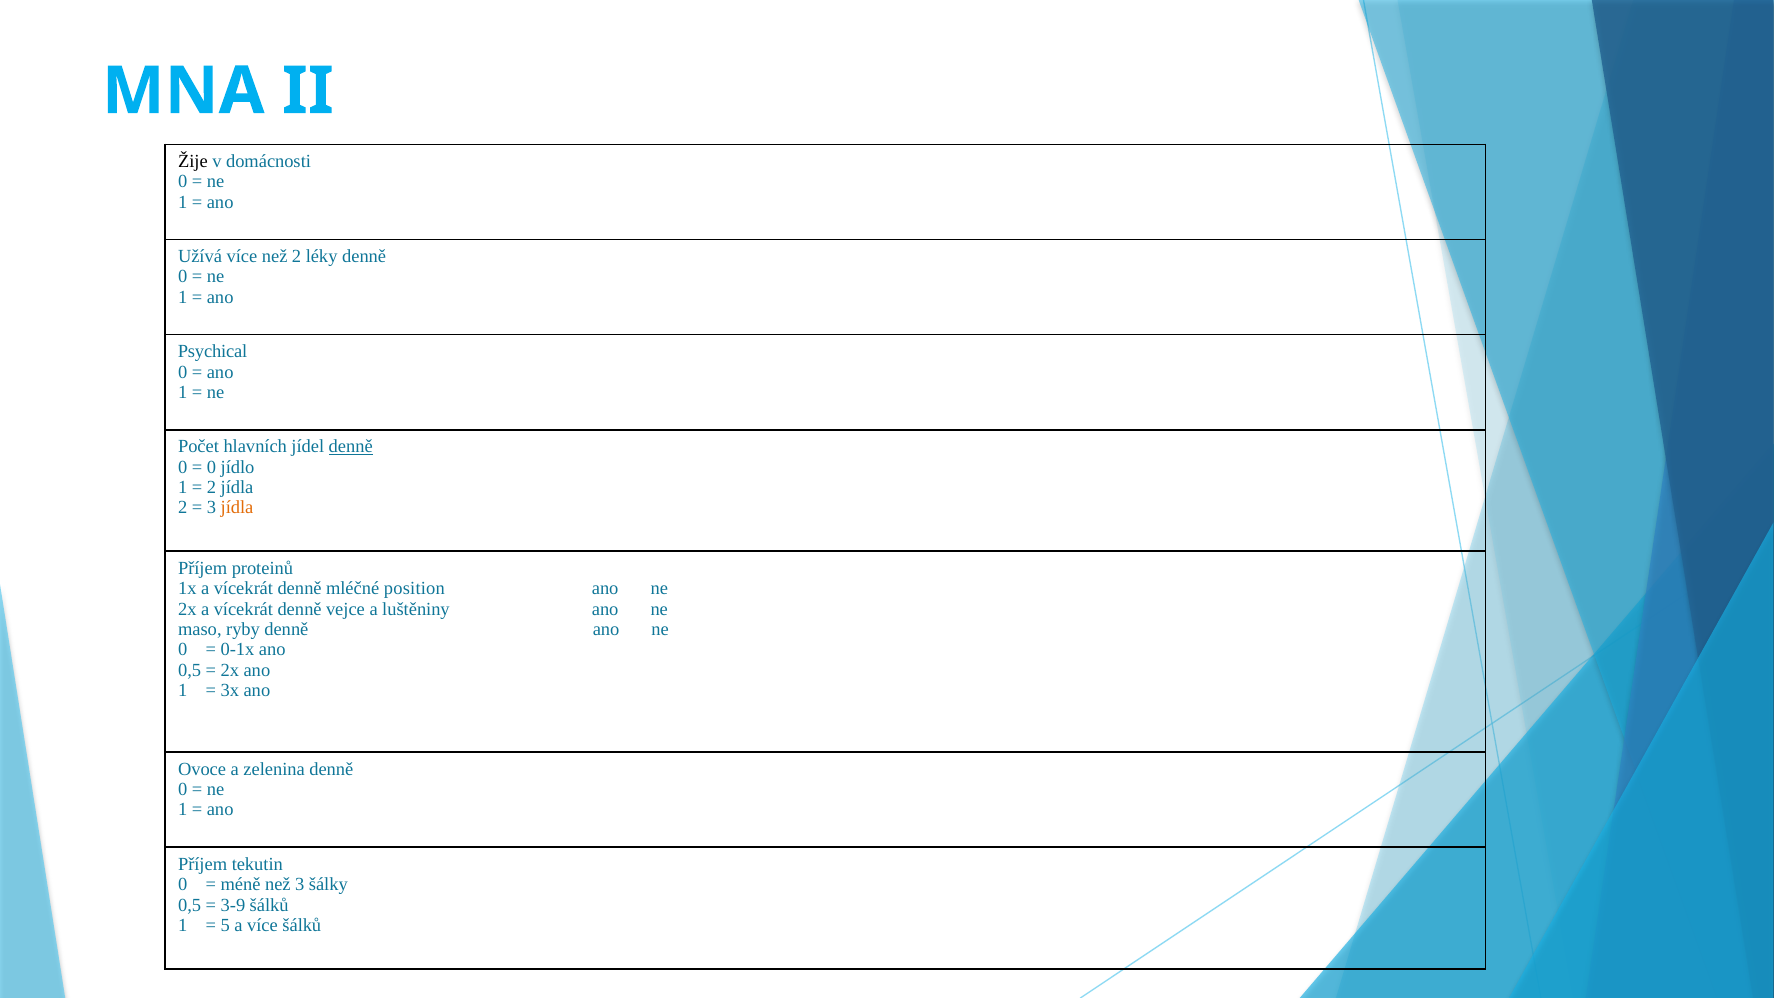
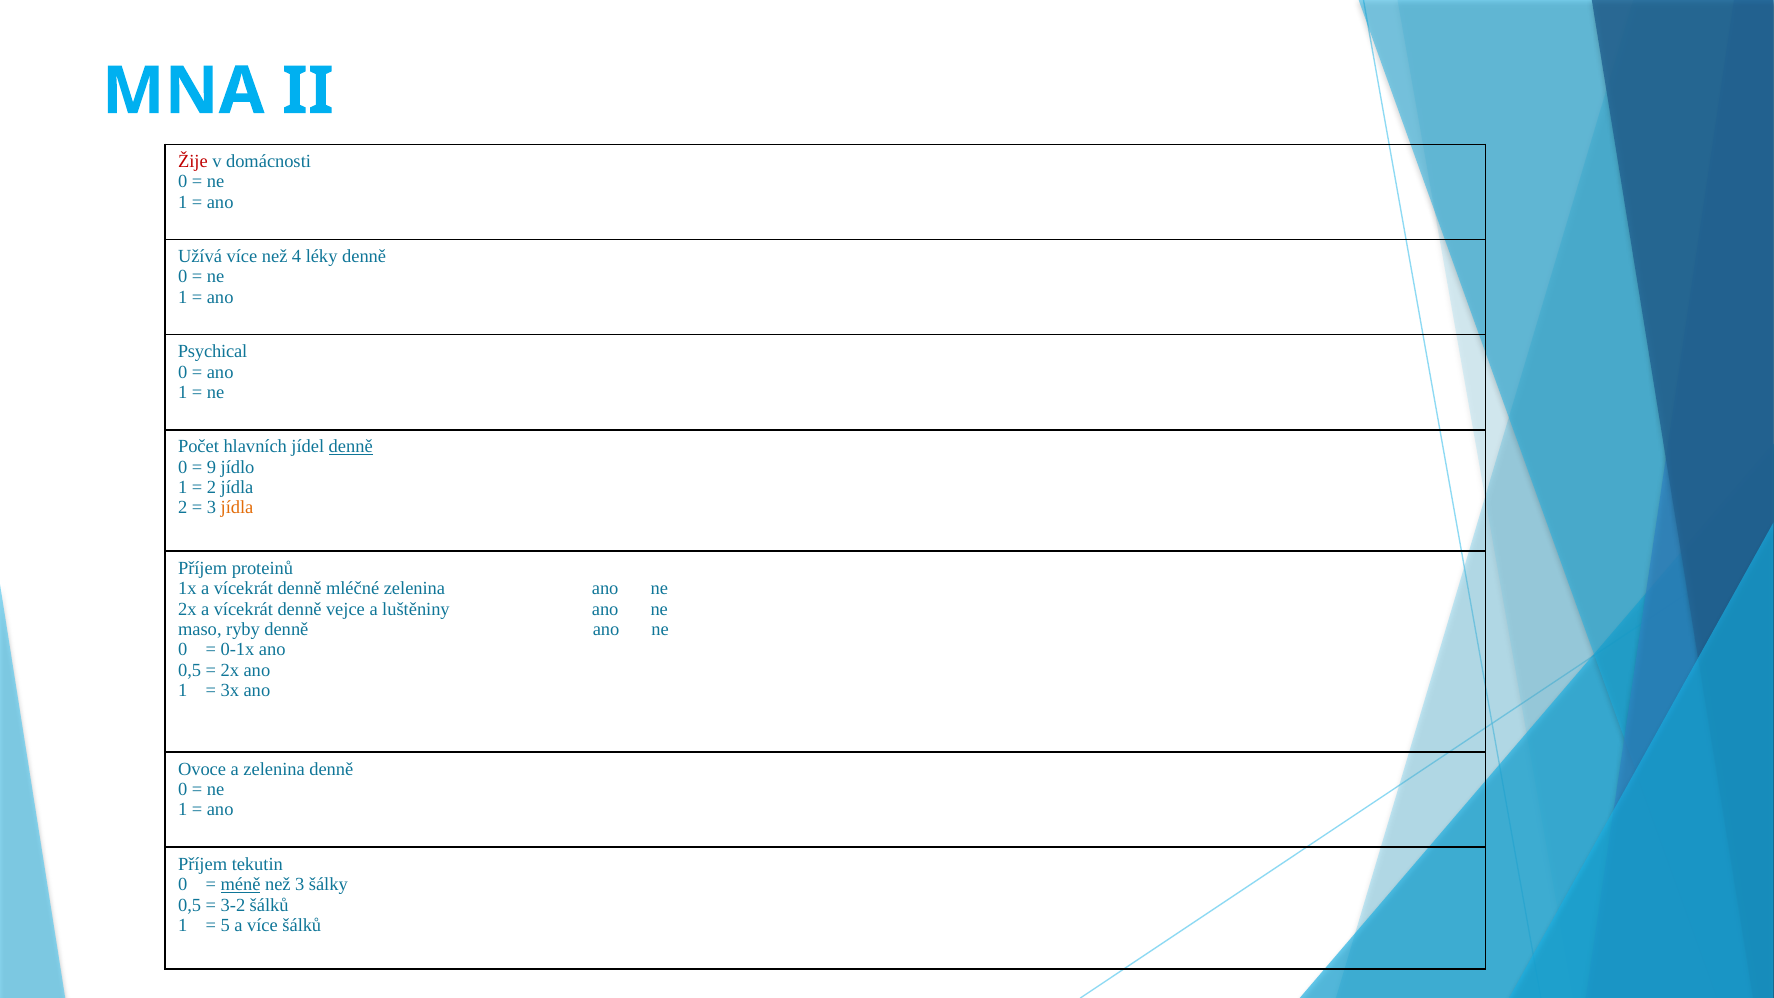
Žije colour: black -> red (193, 161)
než 2: 2 -> 4 (297, 256)
0: 0 -> 9 (211, 467)
mléčné position: position -> zelenina (414, 589)
méně underline: none -> present (241, 884)
3-9: 3-9 -> 3-2 (233, 905)
